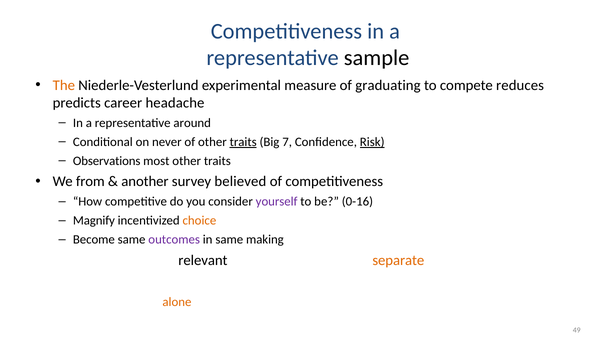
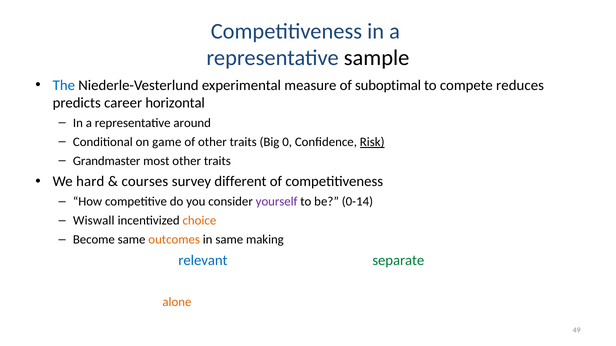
The colour: orange -> blue (64, 85)
graduating: graduating -> suboptimal (388, 85)
headache: headache -> horizontal (175, 103)
never: never -> game (167, 142)
traits underline: present -> none (243, 142)
7: 7 -> 0 (287, 142)
Observations: Observations -> Grandmaster (107, 161)
We from: from -> hard (90, 182)
another: another -> courses (145, 182)
believed: believed -> different (241, 182)
0-16: 0-16 -> 0-14 (357, 202)
Magnify: Magnify -> Wiswall (94, 221)
outcomes colour: purple -> orange (174, 240)
relevant colour: black -> blue (203, 261)
separate colour: orange -> green (398, 261)
